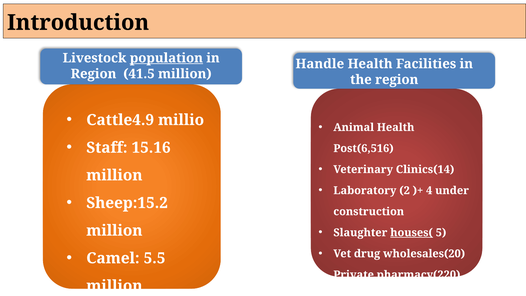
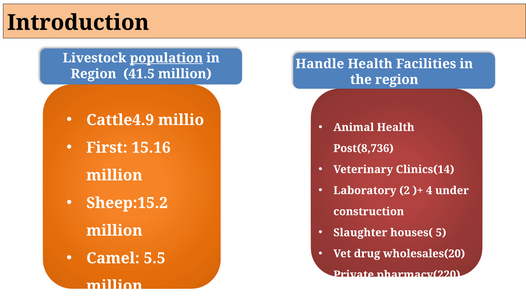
Staff: Staff -> First (107, 148)
Post(6,516: Post(6,516 -> Post(8,736 (363, 148)
houses( underline: present -> none (412, 233)
